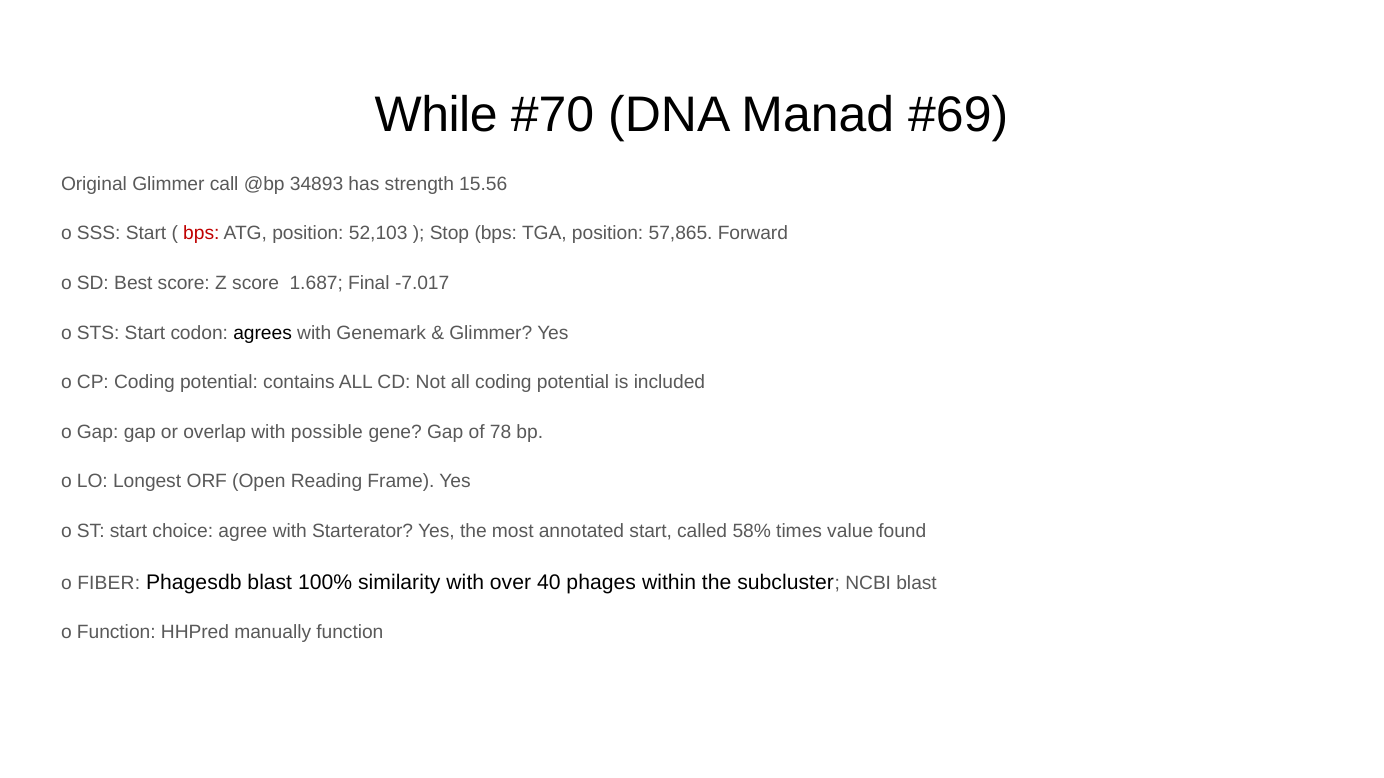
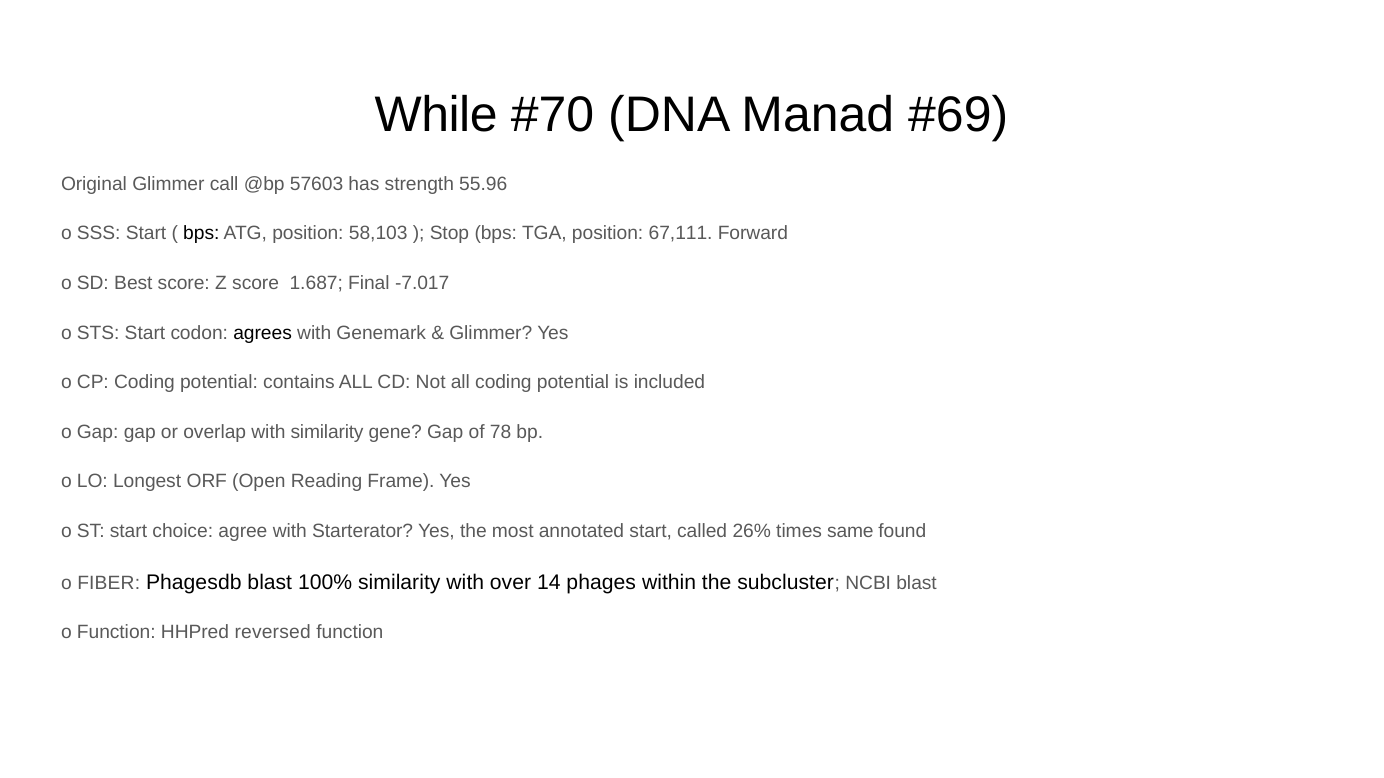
34893: 34893 -> 57603 (317, 184)
15.56: 15.56 -> 55.96 (483, 184)
bps colour: red -> black (201, 234)
52,103: 52,103 -> 58,103 (378, 234)
57,865: 57,865 -> 67,111 (681, 234)
with possible: possible -> similarity (327, 432)
58%: 58% -> 26% (752, 531)
value: value -> same (850, 531)
40: 40 -> 14 (549, 582)
manually: manually -> reversed (273, 633)
